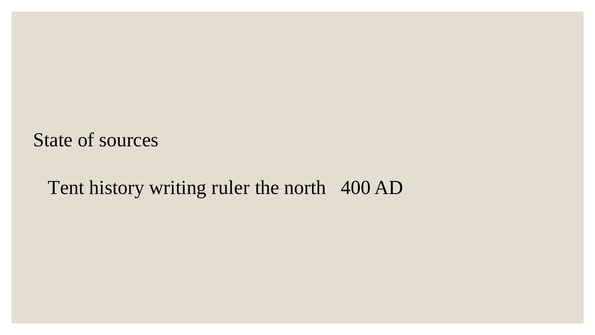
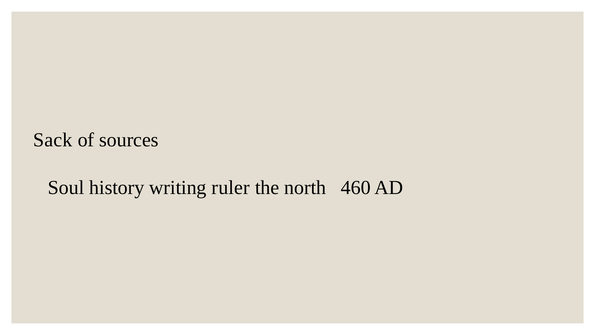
State: State -> Sack (53, 140)
Tent: Tent -> Soul (66, 187)
400: 400 -> 460 (356, 187)
